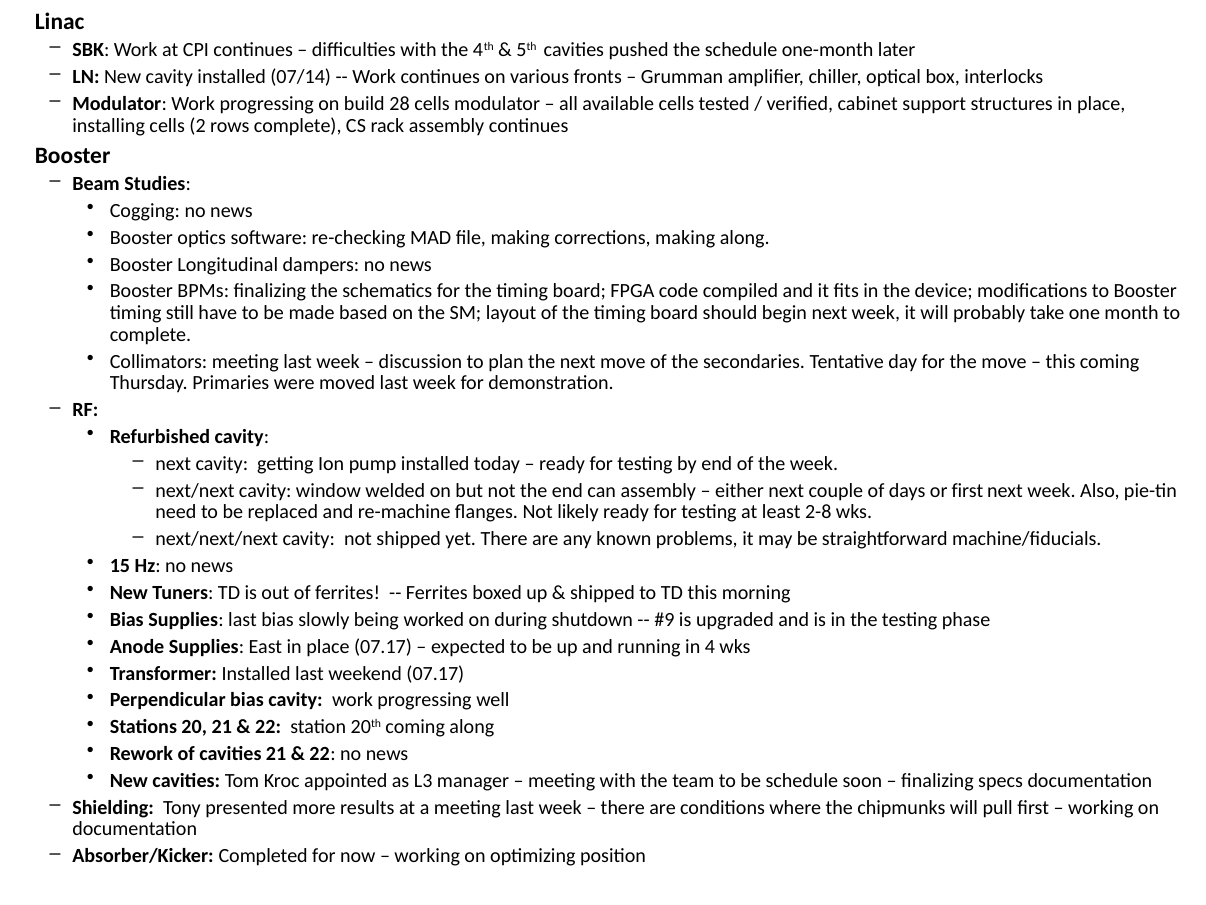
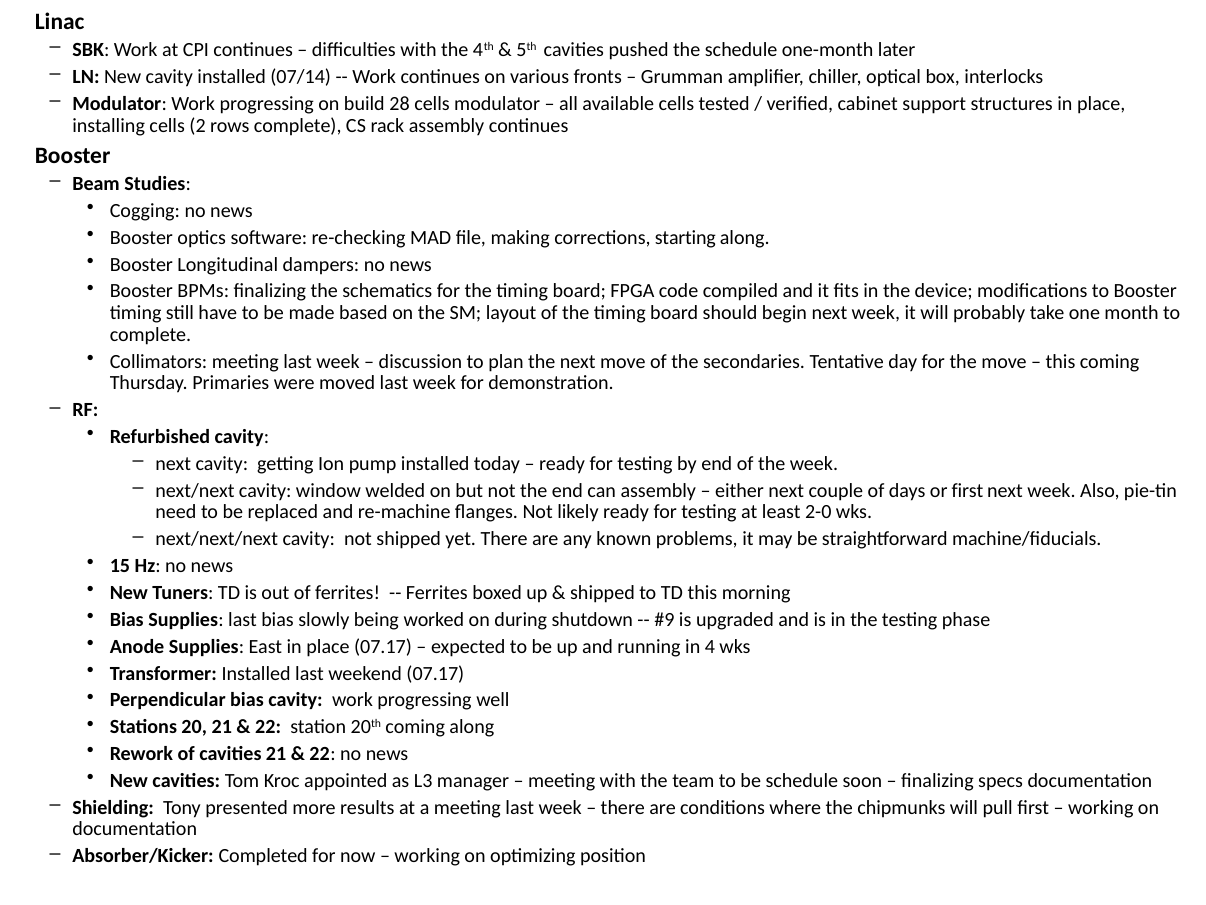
corrections making: making -> starting (685, 237)
2-8: 2-8 -> 2-0 (818, 512)
